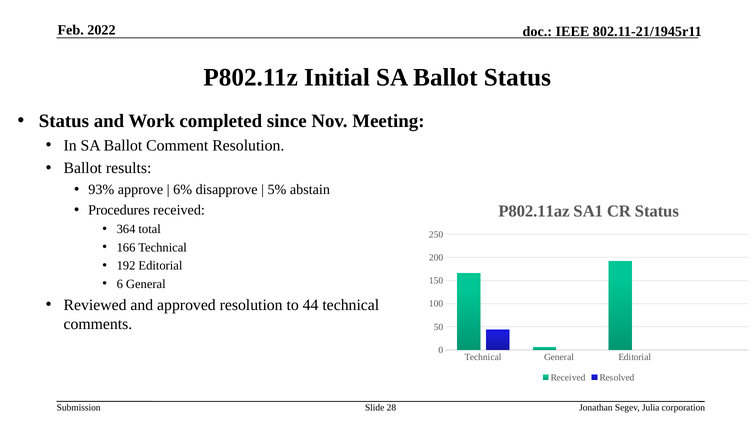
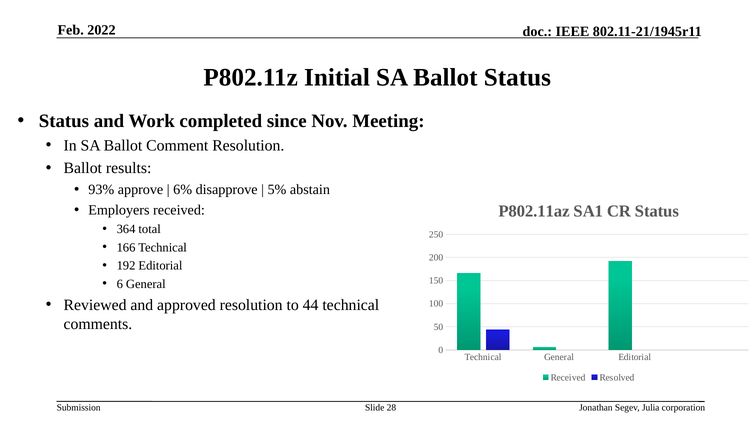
Procedures: Procedures -> Employers (119, 210)
